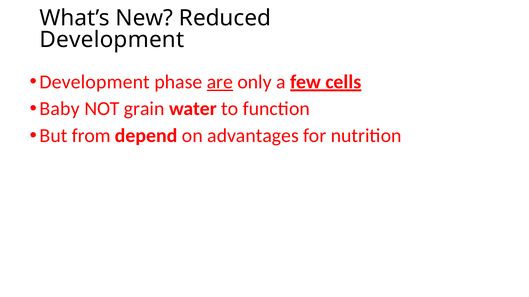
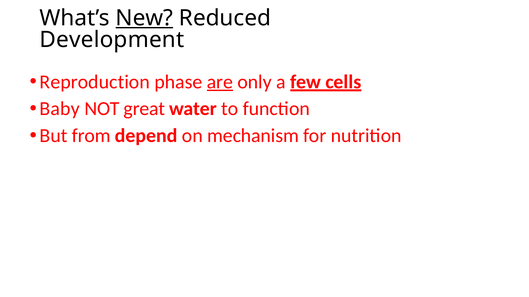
New underline: none -> present (144, 18)
Development: Development -> Reproduction (95, 82)
grain: grain -> great (144, 109)
advantages: advantages -> mechanism (253, 136)
